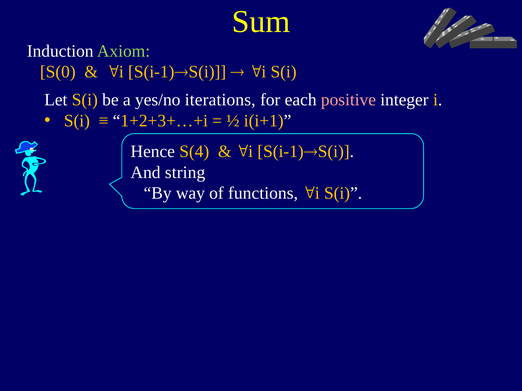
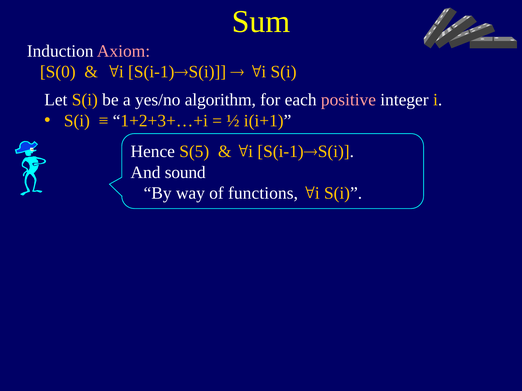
Axiom colour: light green -> pink (123, 51)
iterations: iterations -> algorithm (220, 100)
S(4: S(4 -> S(5 (194, 152)
string: string -> sound (185, 173)
